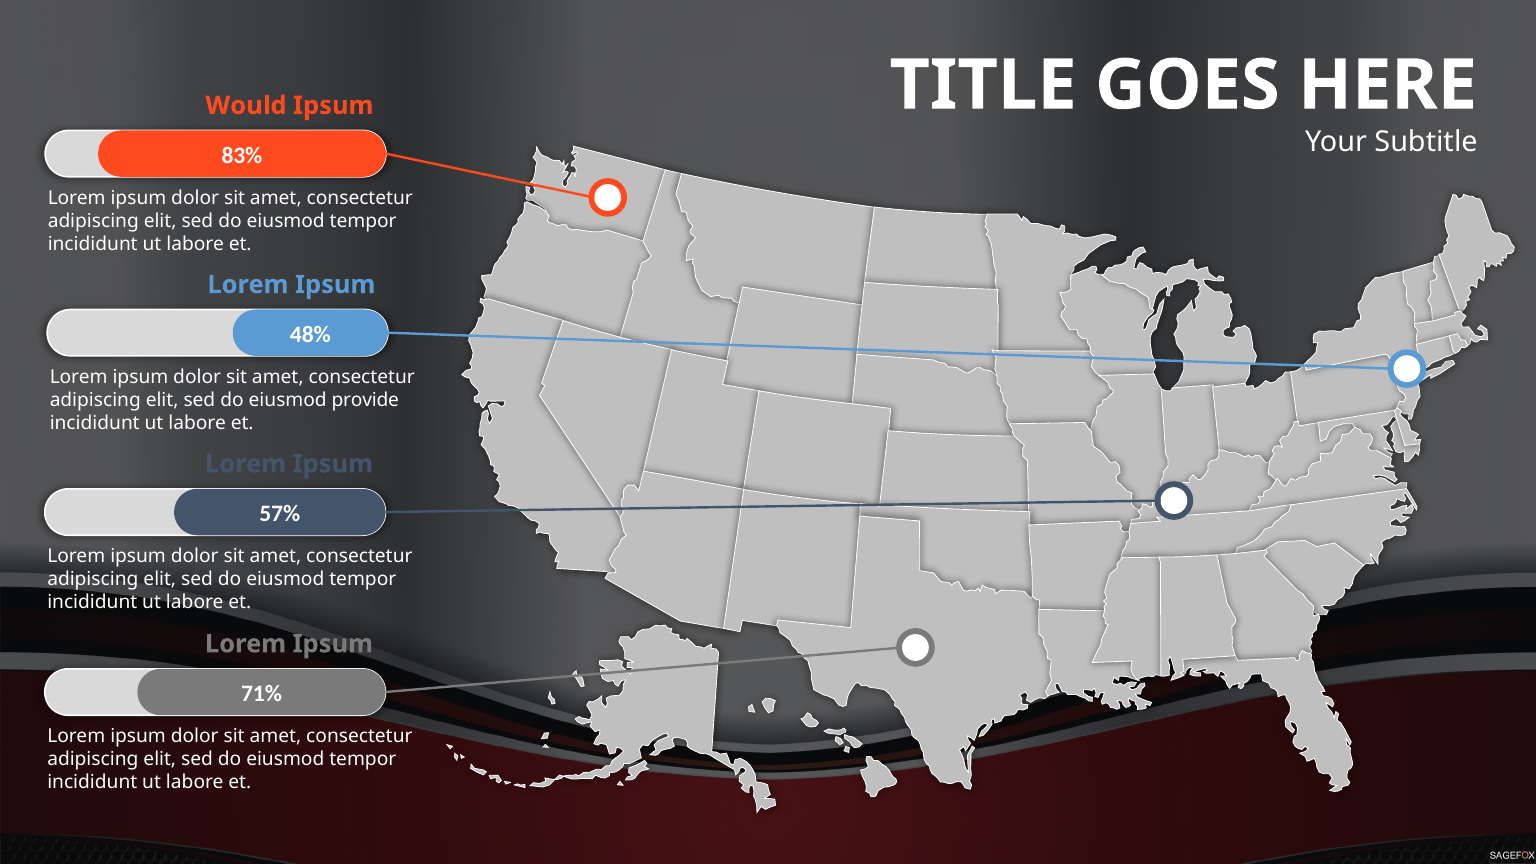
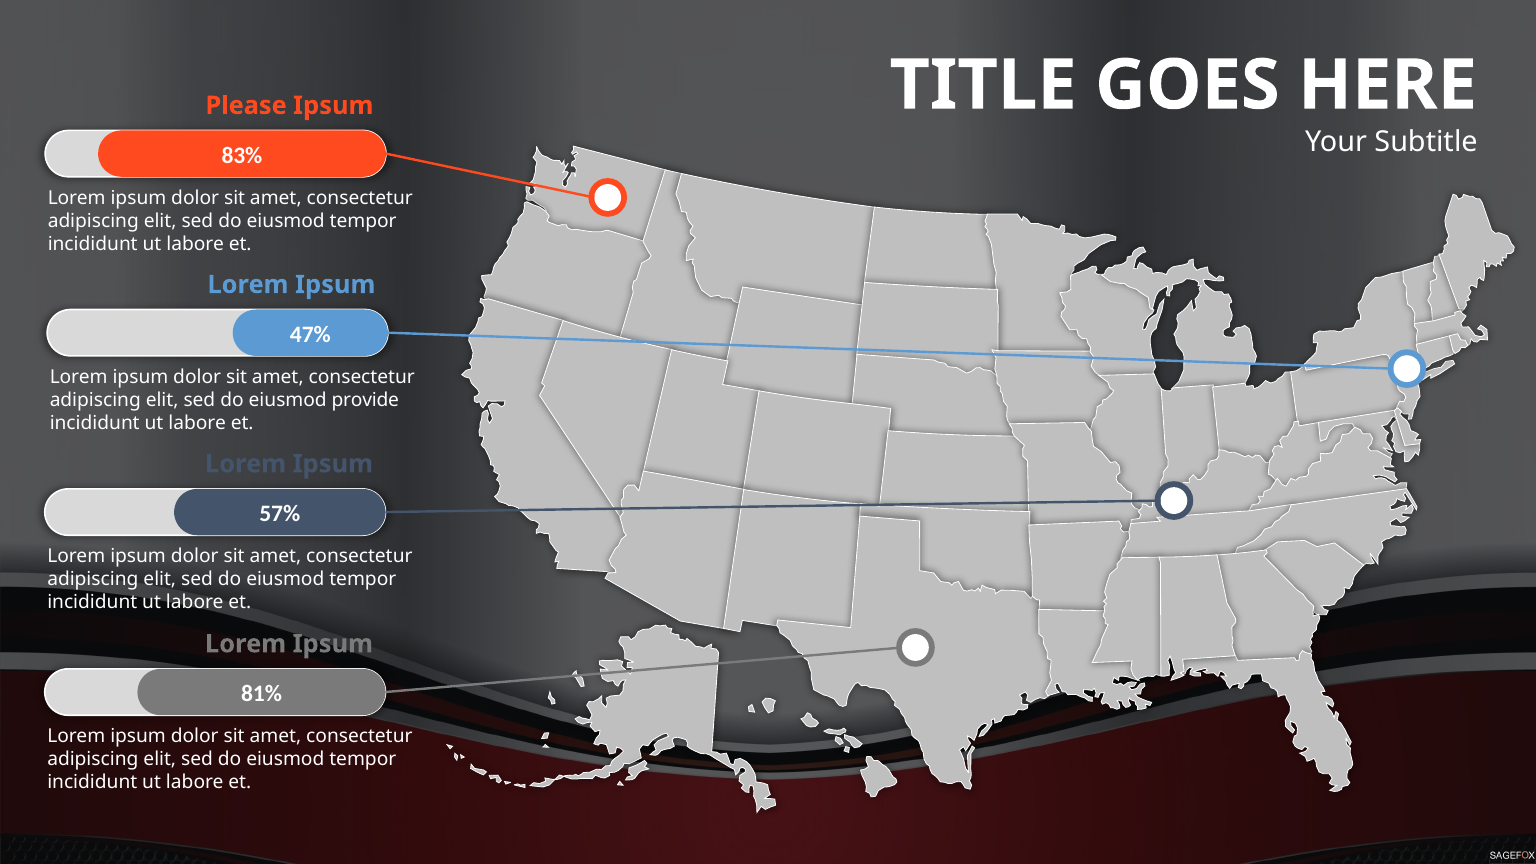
Would: Would -> Please (246, 106)
48%: 48% -> 47% (310, 334)
71%: 71% -> 81% (262, 694)
